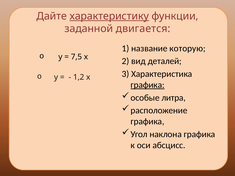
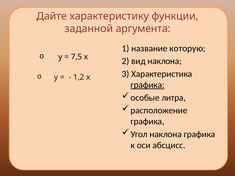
характеристику underline: present -> none (109, 16)
двигается: двигается -> аргумента (143, 29)
вид деталей: деталей -> наклона (165, 61)
